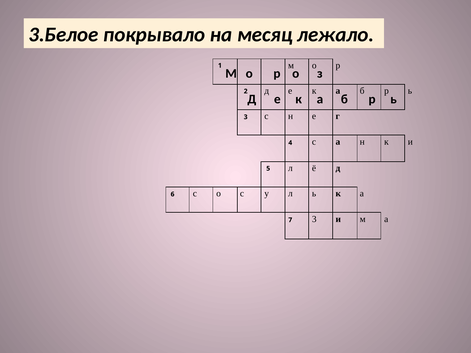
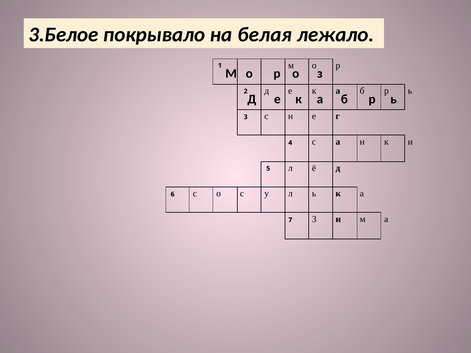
месяц: месяц -> белая (265, 35)
